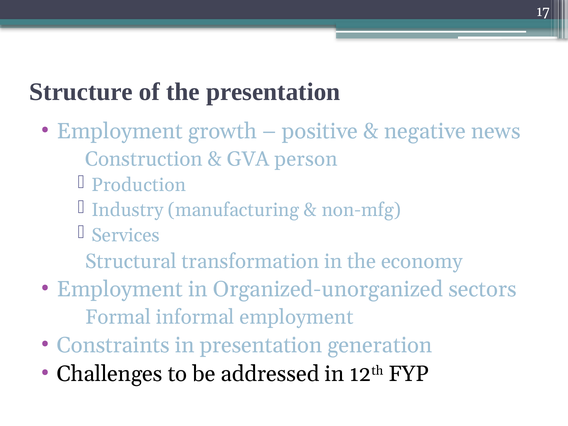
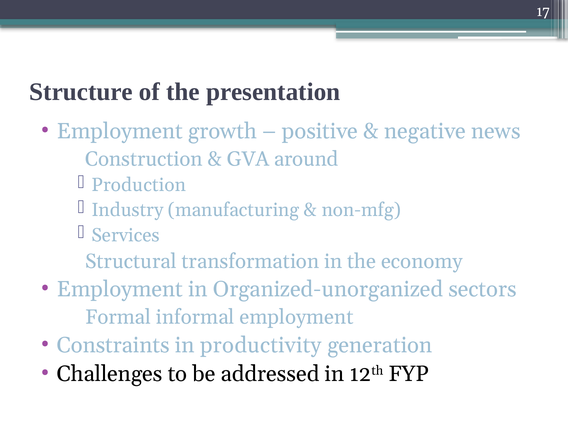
person: person -> around (306, 159)
in presentation: presentation -> productivity (261, 345)
